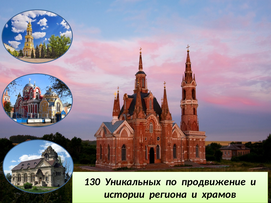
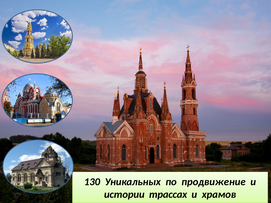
региона: региона -> трассах (168, 195)
